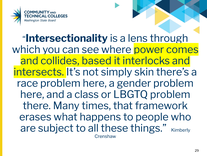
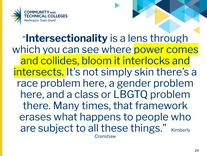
based: based -> bloom (97, 61)
